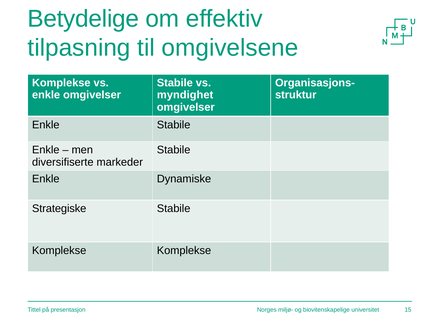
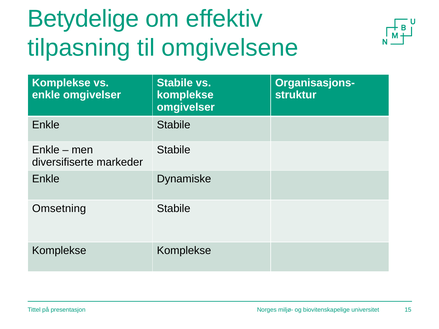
myndighet: myndighet -> komplekse (185, 95)
Strategiske: Strategiske -> Omsetning (59, 209)
